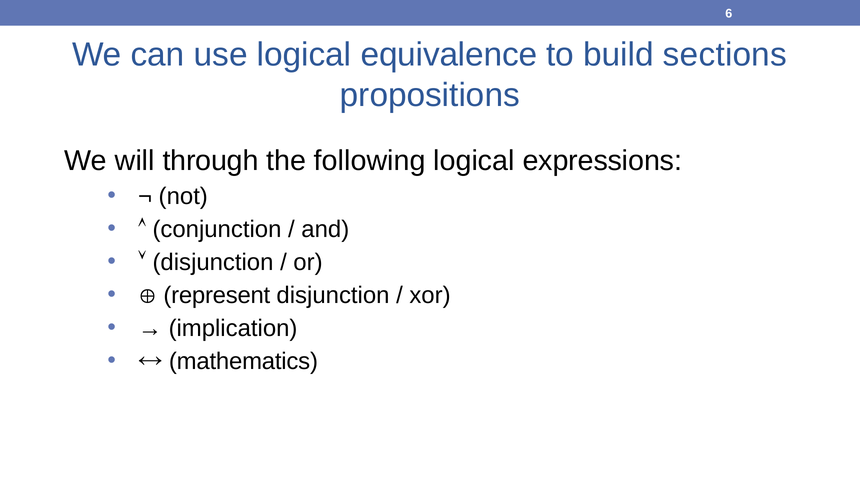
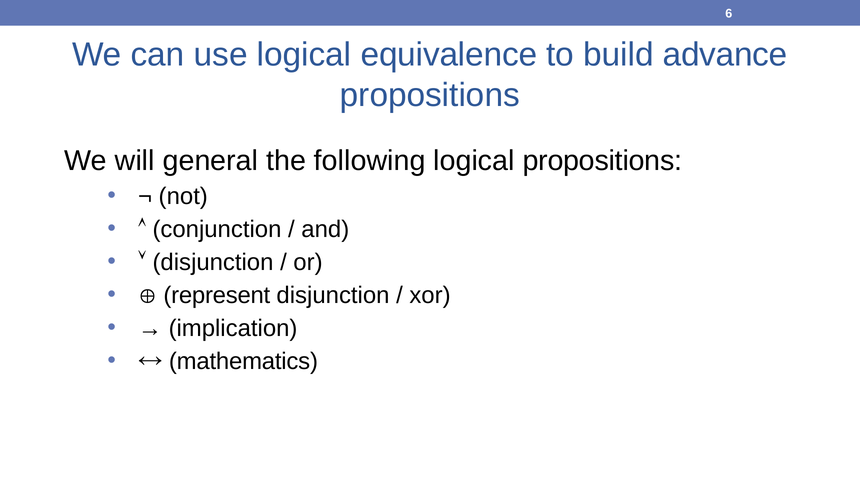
sections: sections -> advance (725, 55)
through: through -> general (210, 161)
logical expressions: expressions -> propositions (602, 161)
